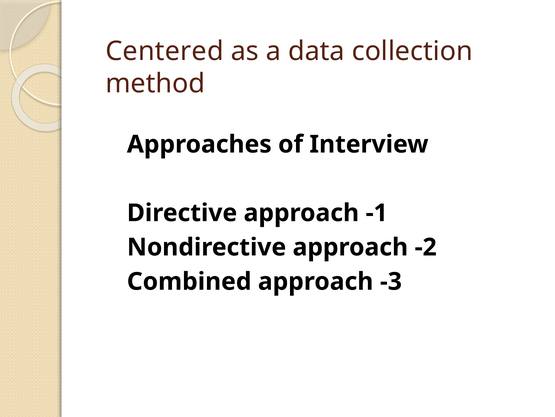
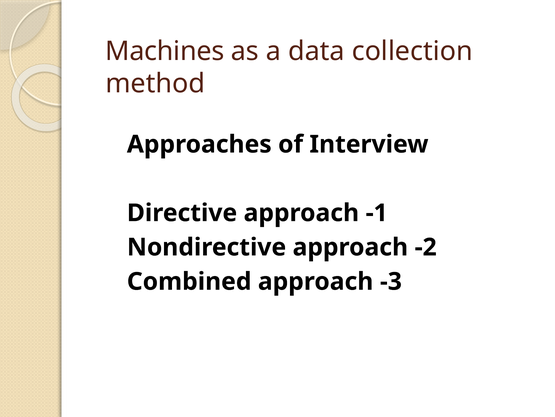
Centered: Centered -> Machines (165, 51)
